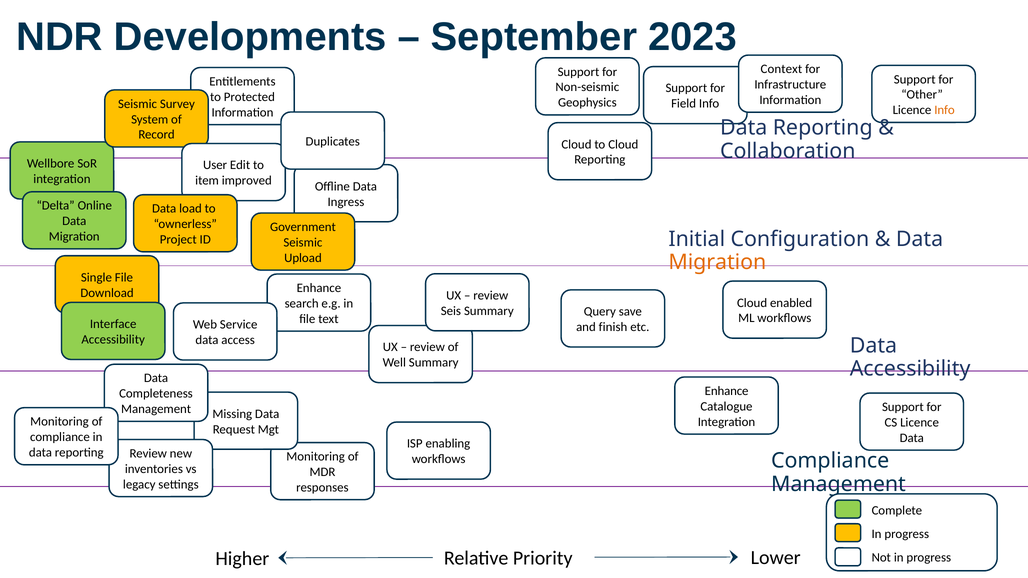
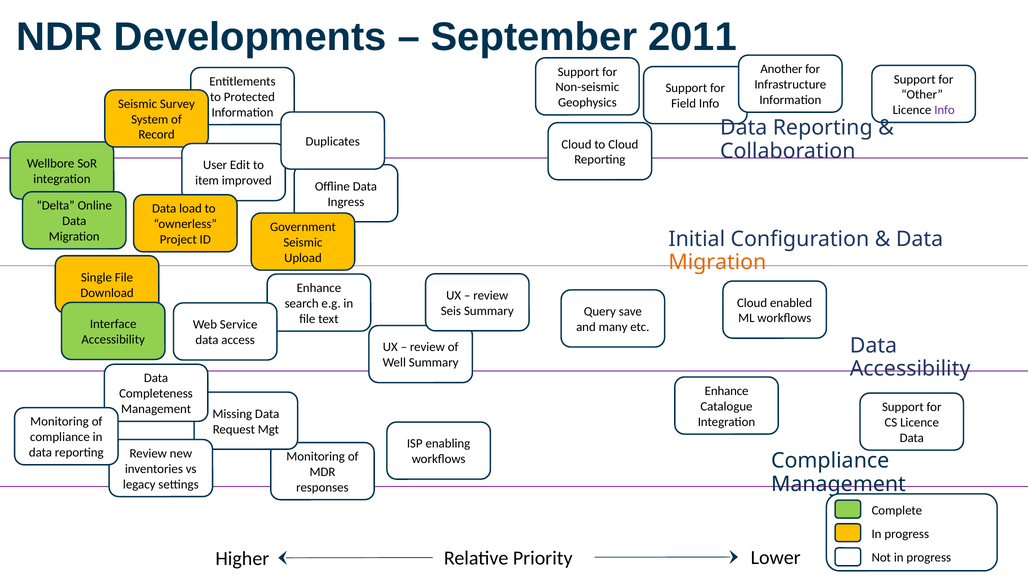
2023: 2023 -> 2011 (693, 37)
Context: Context -> Another (782, 69)
Info colour: orange -> purple (945, 110)
finish: finish -> many (613, 327)
